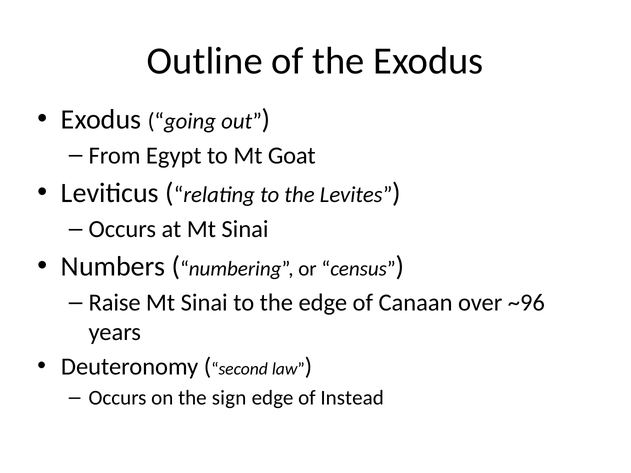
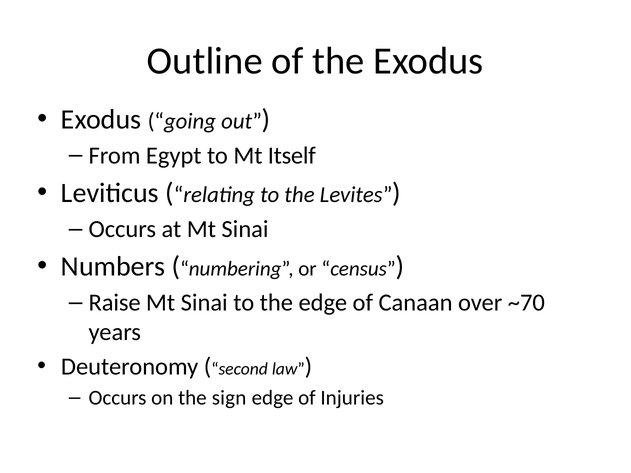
Goat: Goat -> Itself (292, 156)
~96: ~96 -> ~70 (526, 303)
Instead: Instead -> Injuries (352, 398)
